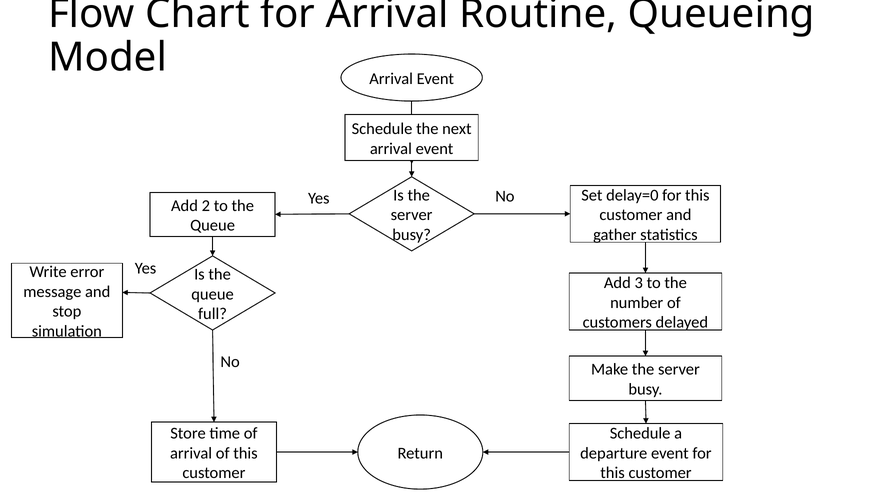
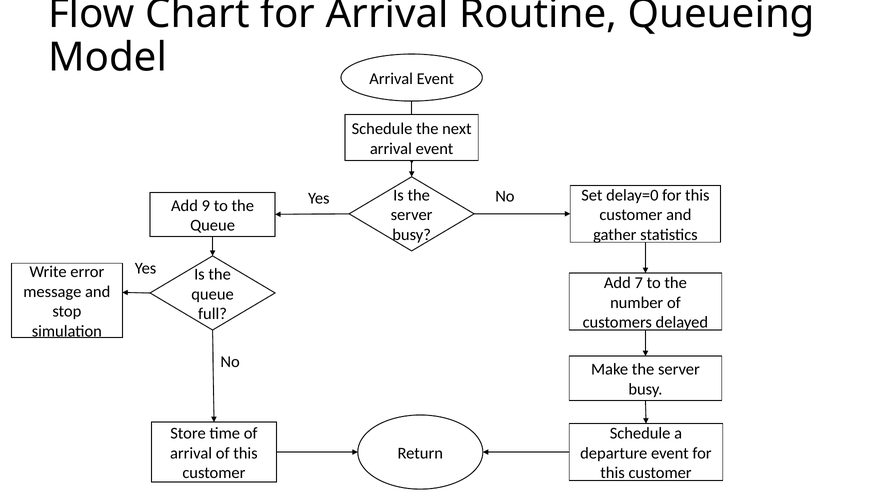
2: 2 -> 9 (206, 206)
3: 3 -> 7 (639, 283)
